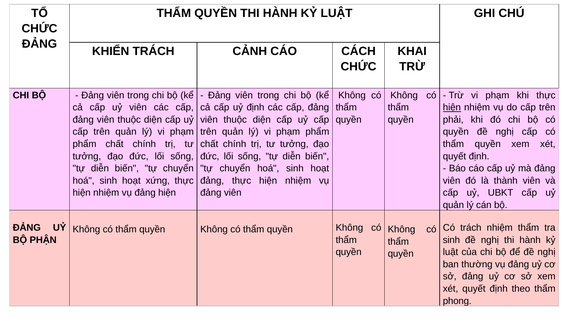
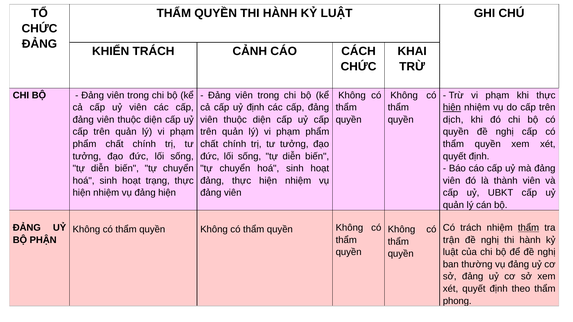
phải: phải -> dịch (453, 120)
xứng: xứng -> trạng (158, 181)
thẩm underline: none -> present (528, 228)
sinh: sinh -> trận (451, 240)
